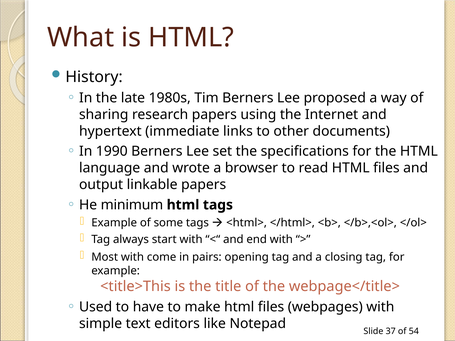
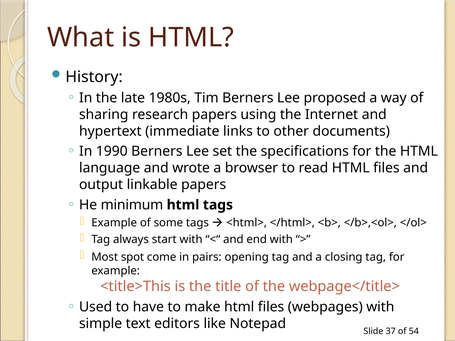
Most with: with -> spot (133, 257)
